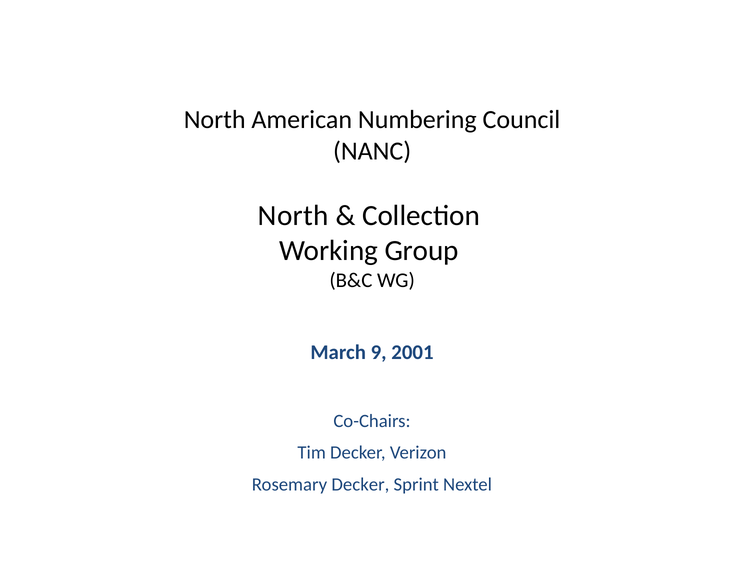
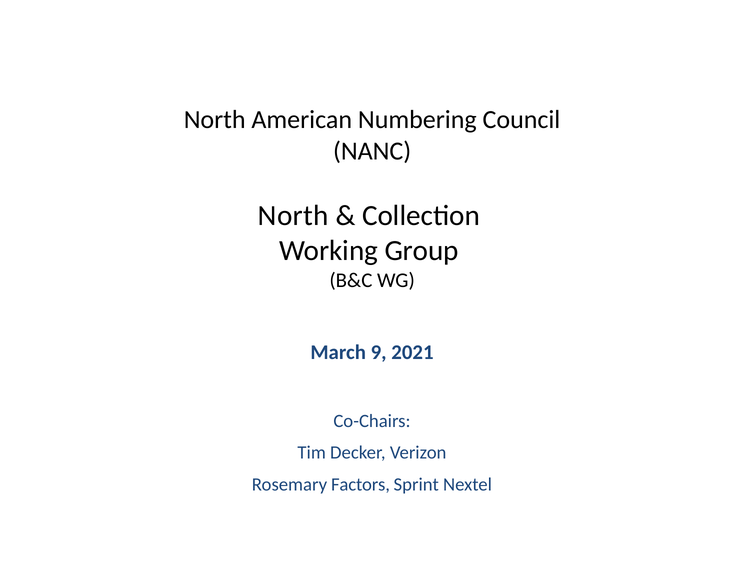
2001: 2001 -> 2021 (412, 352)
Rosemary Decker: Decker -> Factors (360, 484)
